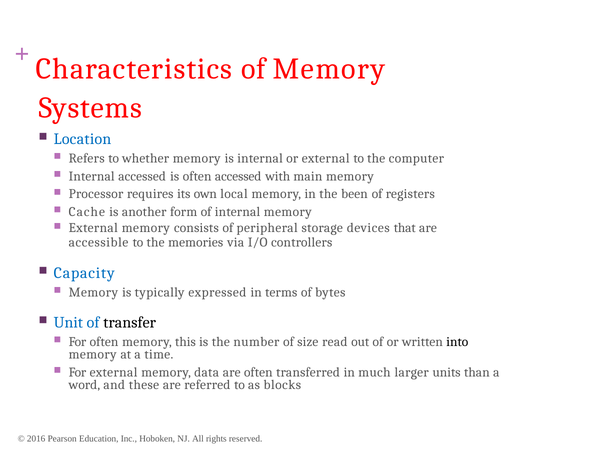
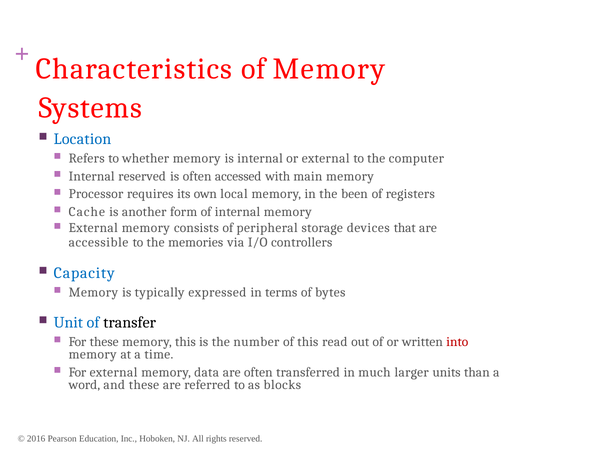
Internal accessed: accessed -> reserved (142, 176)
For often: often -> these (104, 342)
of size: size -> this (308, 342)
into colour: black -> red (457, 342)
